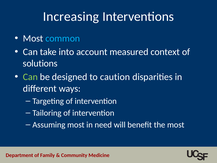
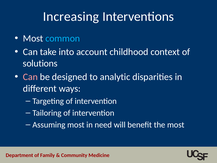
measured: measured -> childhood (129, 52)
Can colour: light green -> pink (30, 77)
caution: caution -> analytic (115, 77)
